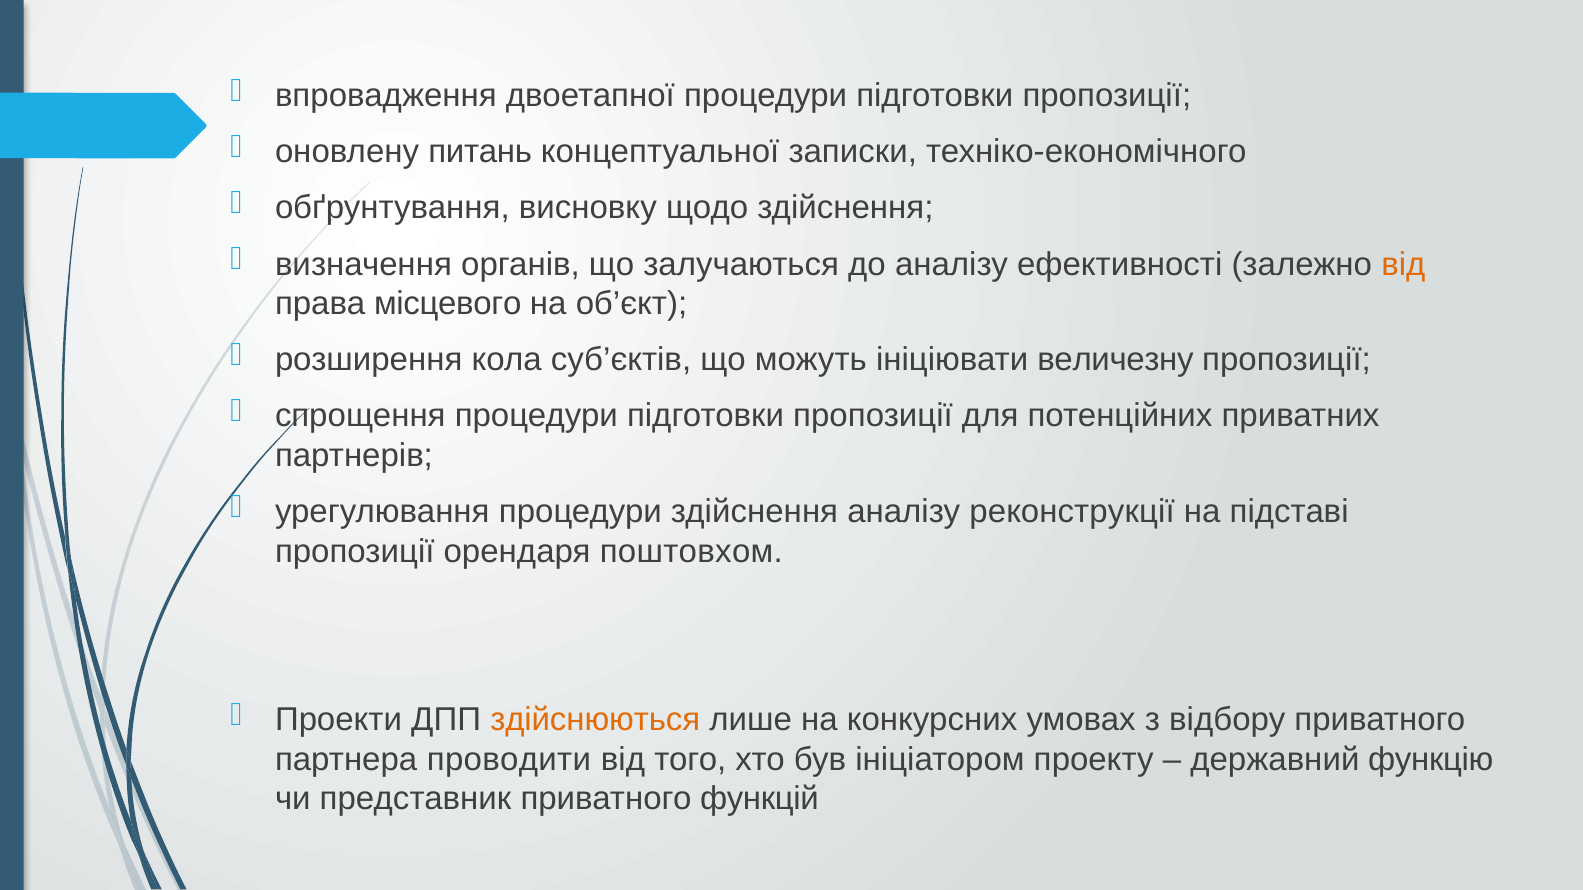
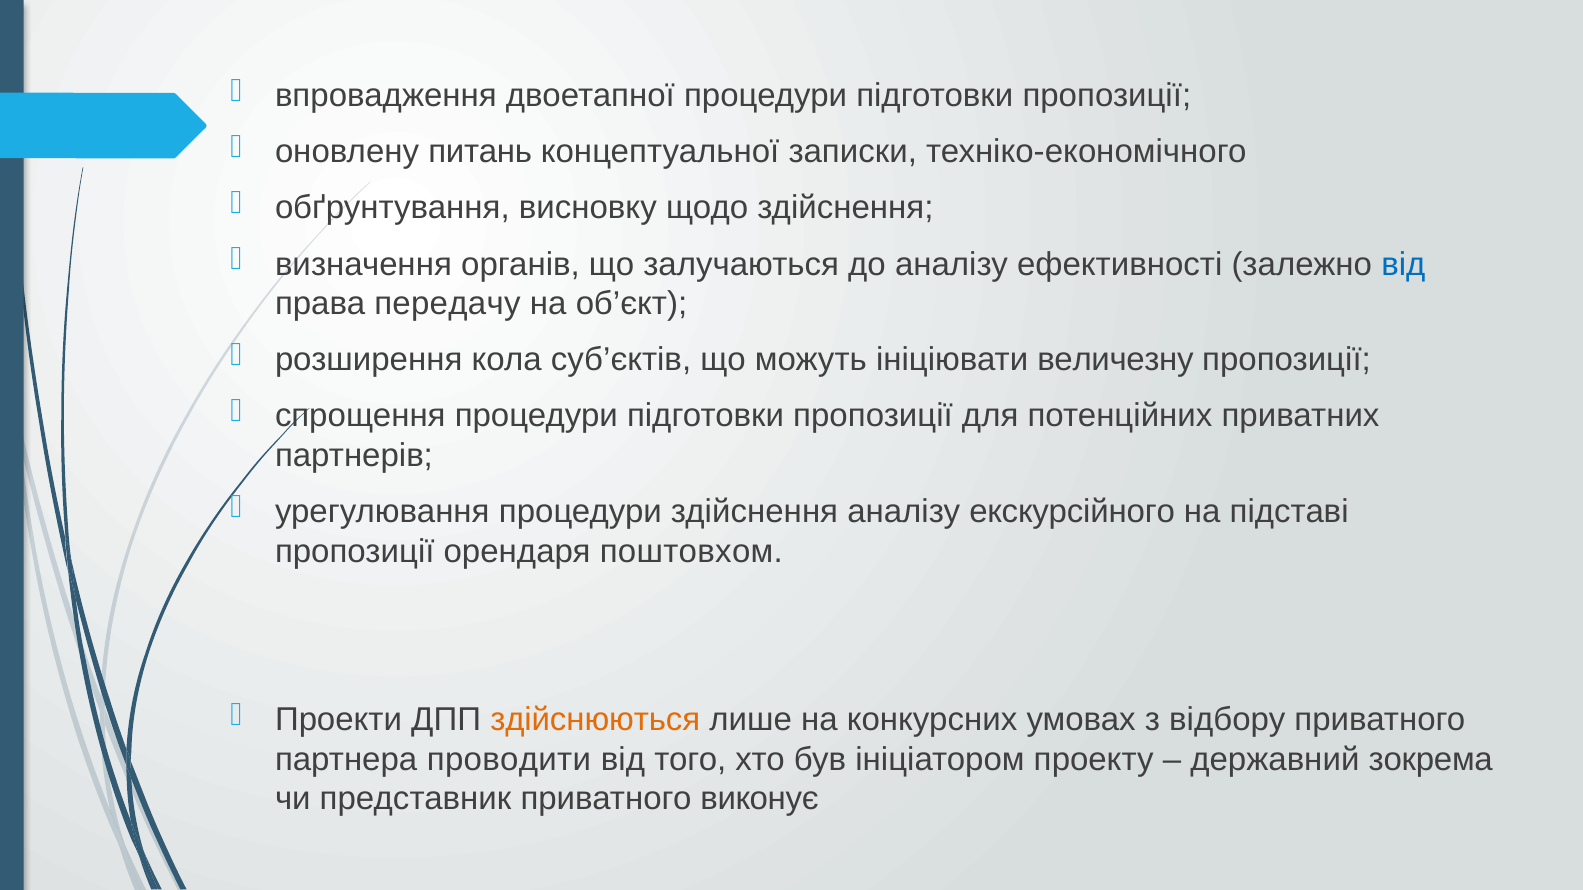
від colour: orange -> blue (1403, 264)
місцевого: місцевого -> передачу (447, 304)
реконструкції: реконструкції -> екскурсійного (1072, 512)
функцію: функцію -> зокрема (1431, 760)
функцій: функцій -> виконує (759, 799)
